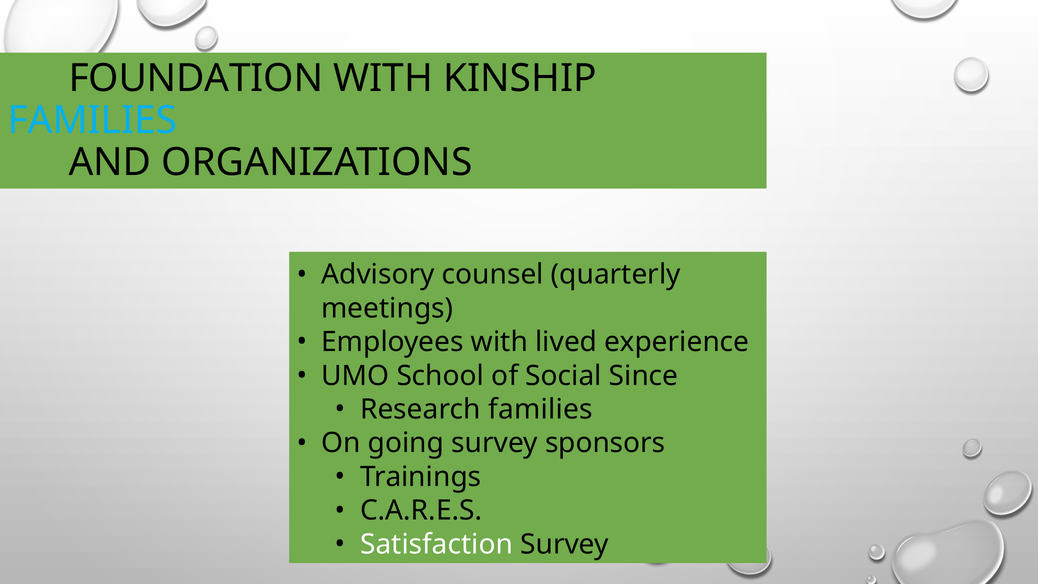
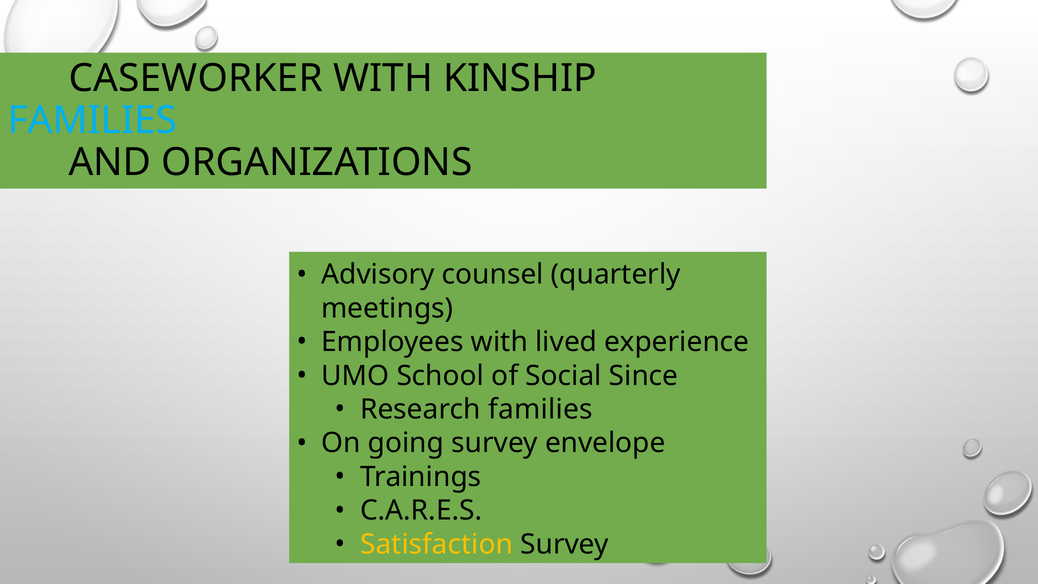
FOUNDATION: FOUNDATION -> CASEWORKER (196, 78)
sponsors: sponsors -> envelope (605, 443)
Satisfaction colour: white -> yellow (437, 544)
